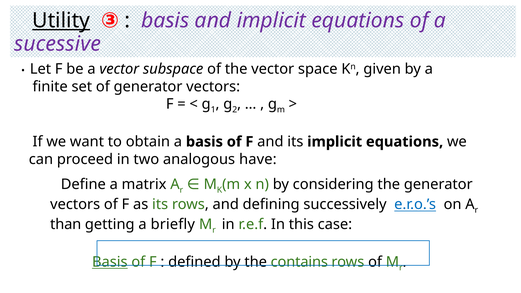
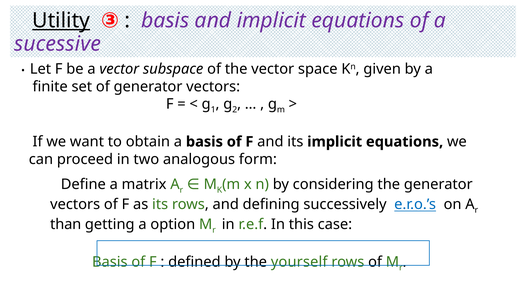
have: have -> form (258, 159)
briefly: briefly -> option (173, 224)
Basis underline: present -> none (110, 262)
contains: contains -> yourself (299, 262)
